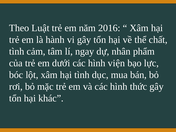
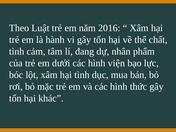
ngay: ngay -> đang (85, 51)
